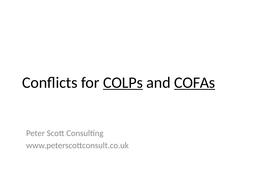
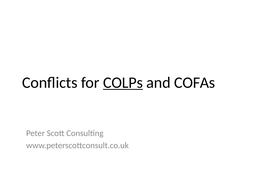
COFAs underline: present -> none (195, 83)
